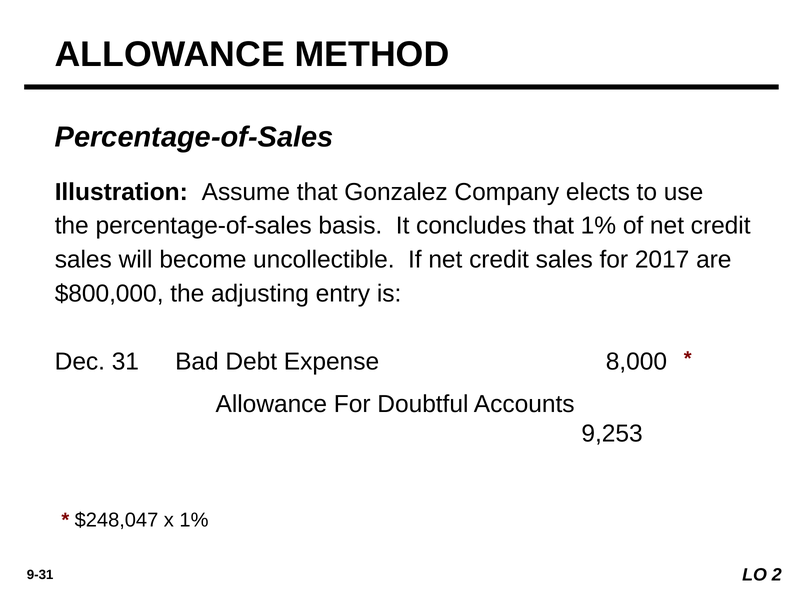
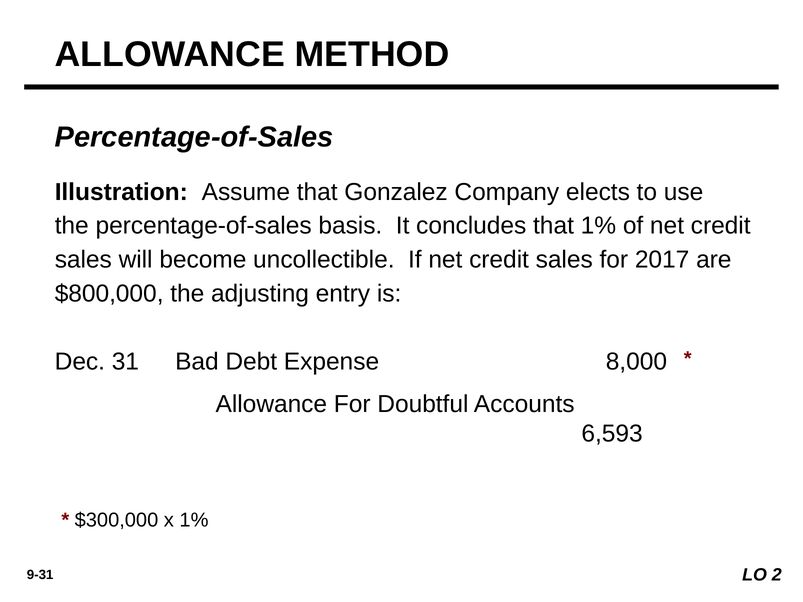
9,253: 9,253 -> 6,593 (612, 434)
$248,047: $248,047 -> $300,000 (116, 521)
